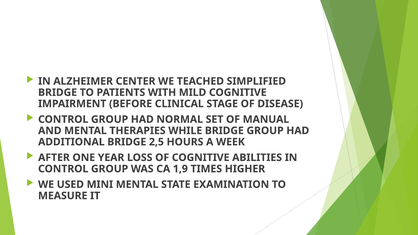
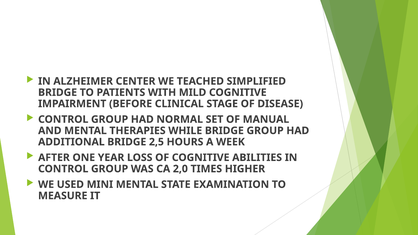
1,9: 1,9 -> 2,0 (180, 169)
